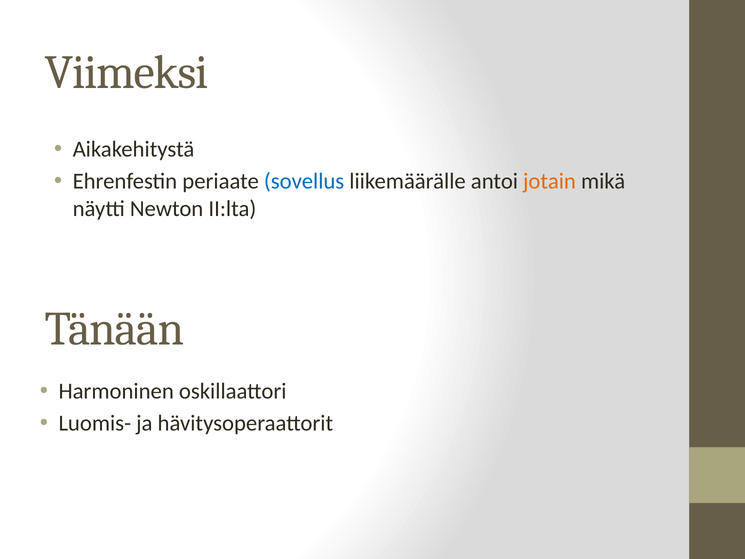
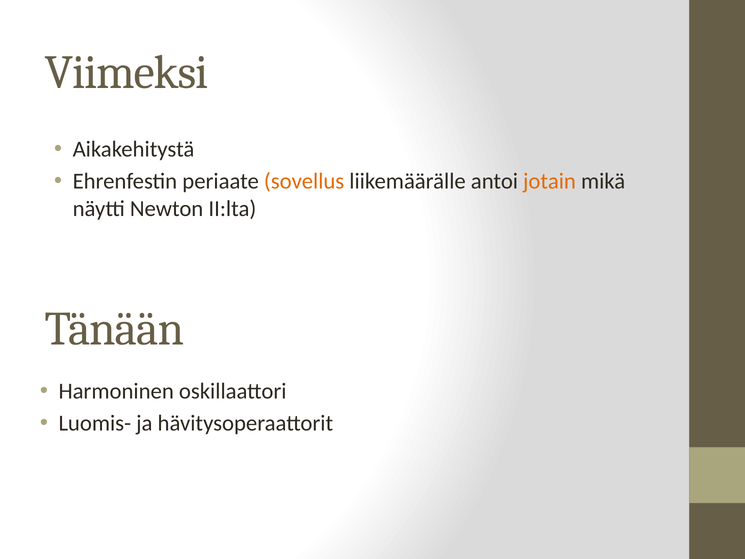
sovellus colour: blue -> orange (304, 181)
